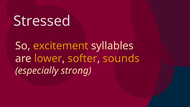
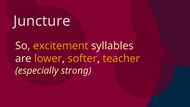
Stressed: Stressed -> Juncture (42, 21)
sounds: sounds -> teacher (121, 59)
